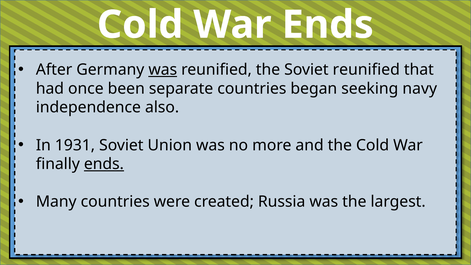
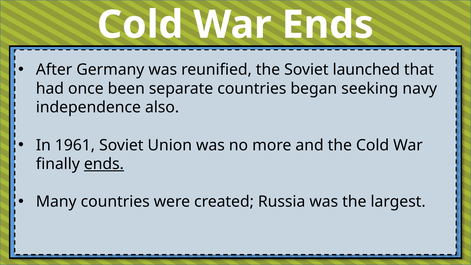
was underline: present -> none (163, 70)
Soviet reunified: reunified -> launched (366, 70)
1931: 1931 -> 1961 (75, 145)
